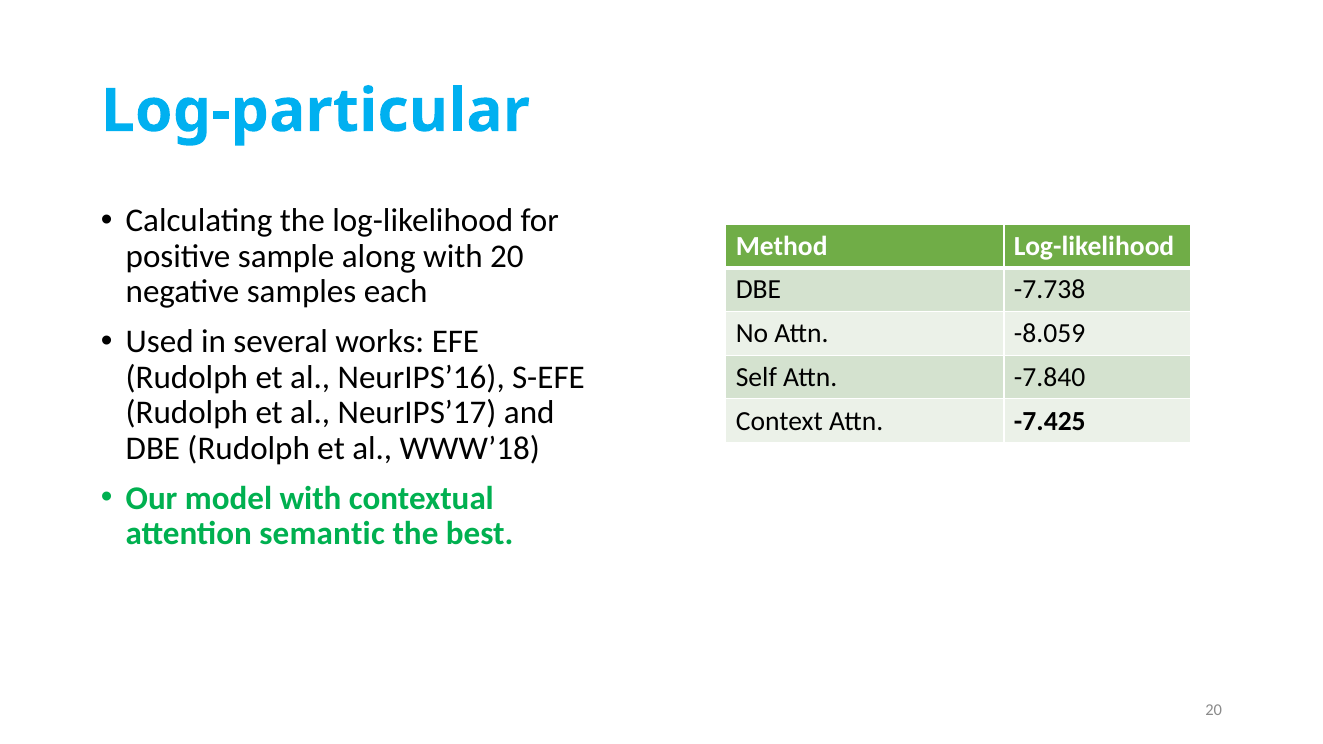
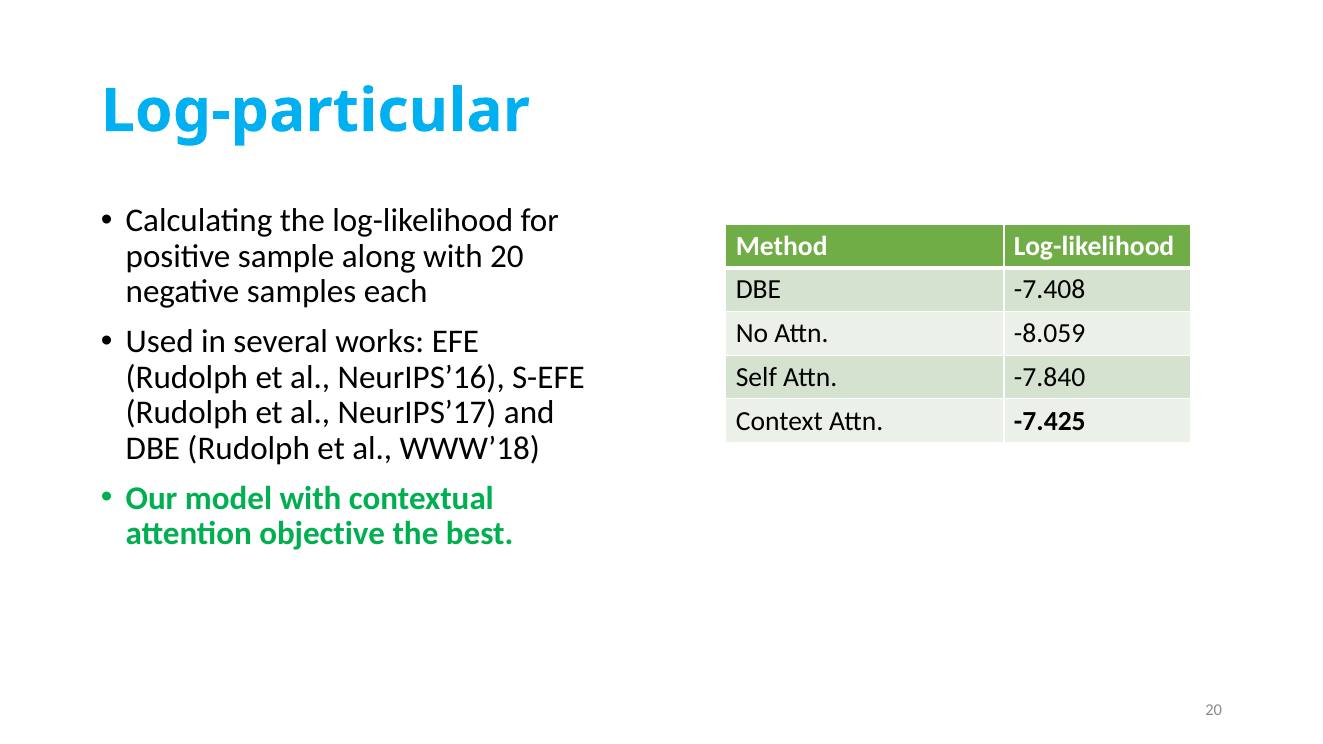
-7.738: -7.738 -> -7.408 (1050, 290)
semantic: semantic -> objective (322, 534)
